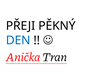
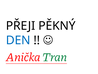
Tran colour: black -> green (54, 57)
